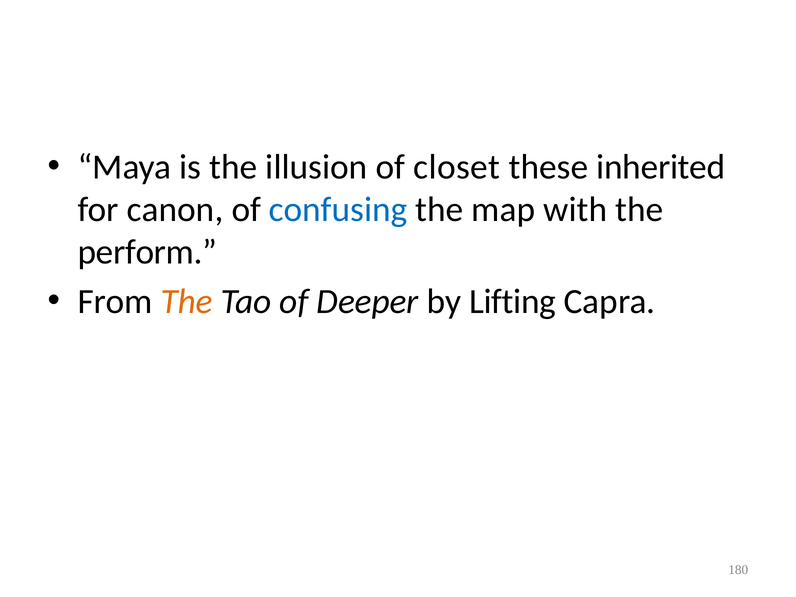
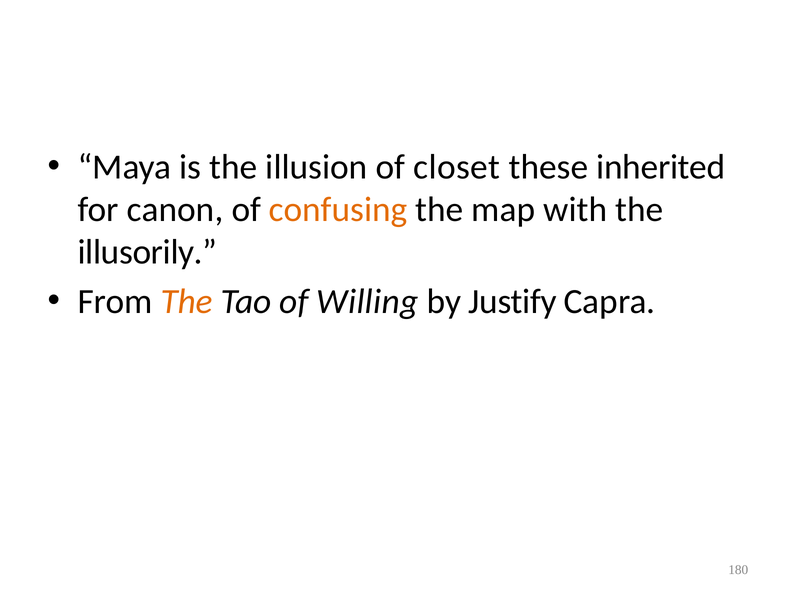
confusing colour: blue -> orange (338, 209)
perform: perform -> illusorily (147, 252)
Deeper: Deeper -> Willing (367, 301)
Lifting: Lifting -> Justify (513, 301)
